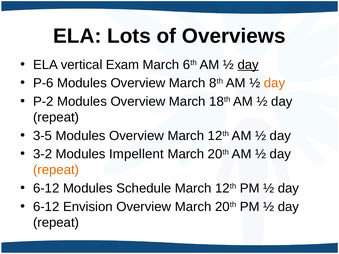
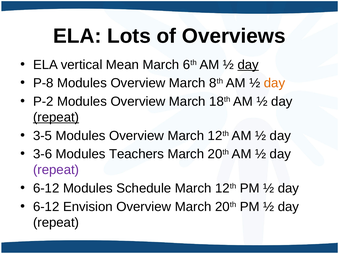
Exam: Exam -> Mean (122, 65)
P-6: P-6 -> P-8 (43, 83)
repeat underline: none -> present (56, 117)
3-2: 3-2 -> 3-6 (43, 154)
Impellent: Impellent -> Teachers (136, 154)
repeat colour: orange -> purple (56, 170)
